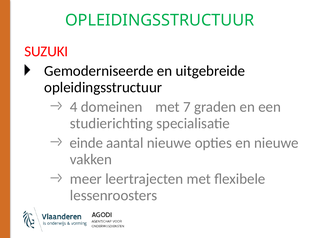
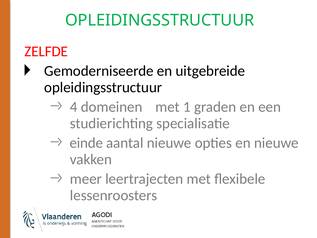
SUZUKI: SUZUKI -> ZELFDE (46, 51)
7: 7 -> 1 (187, 107)
